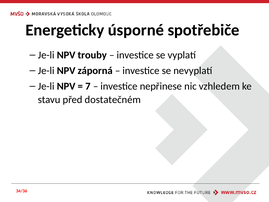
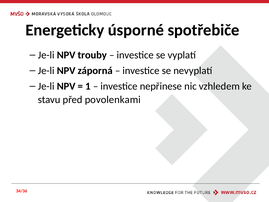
7: 7 -> 1 (88, 86)
dostatečném: dostatečném -> povolenkami (113, 100)
